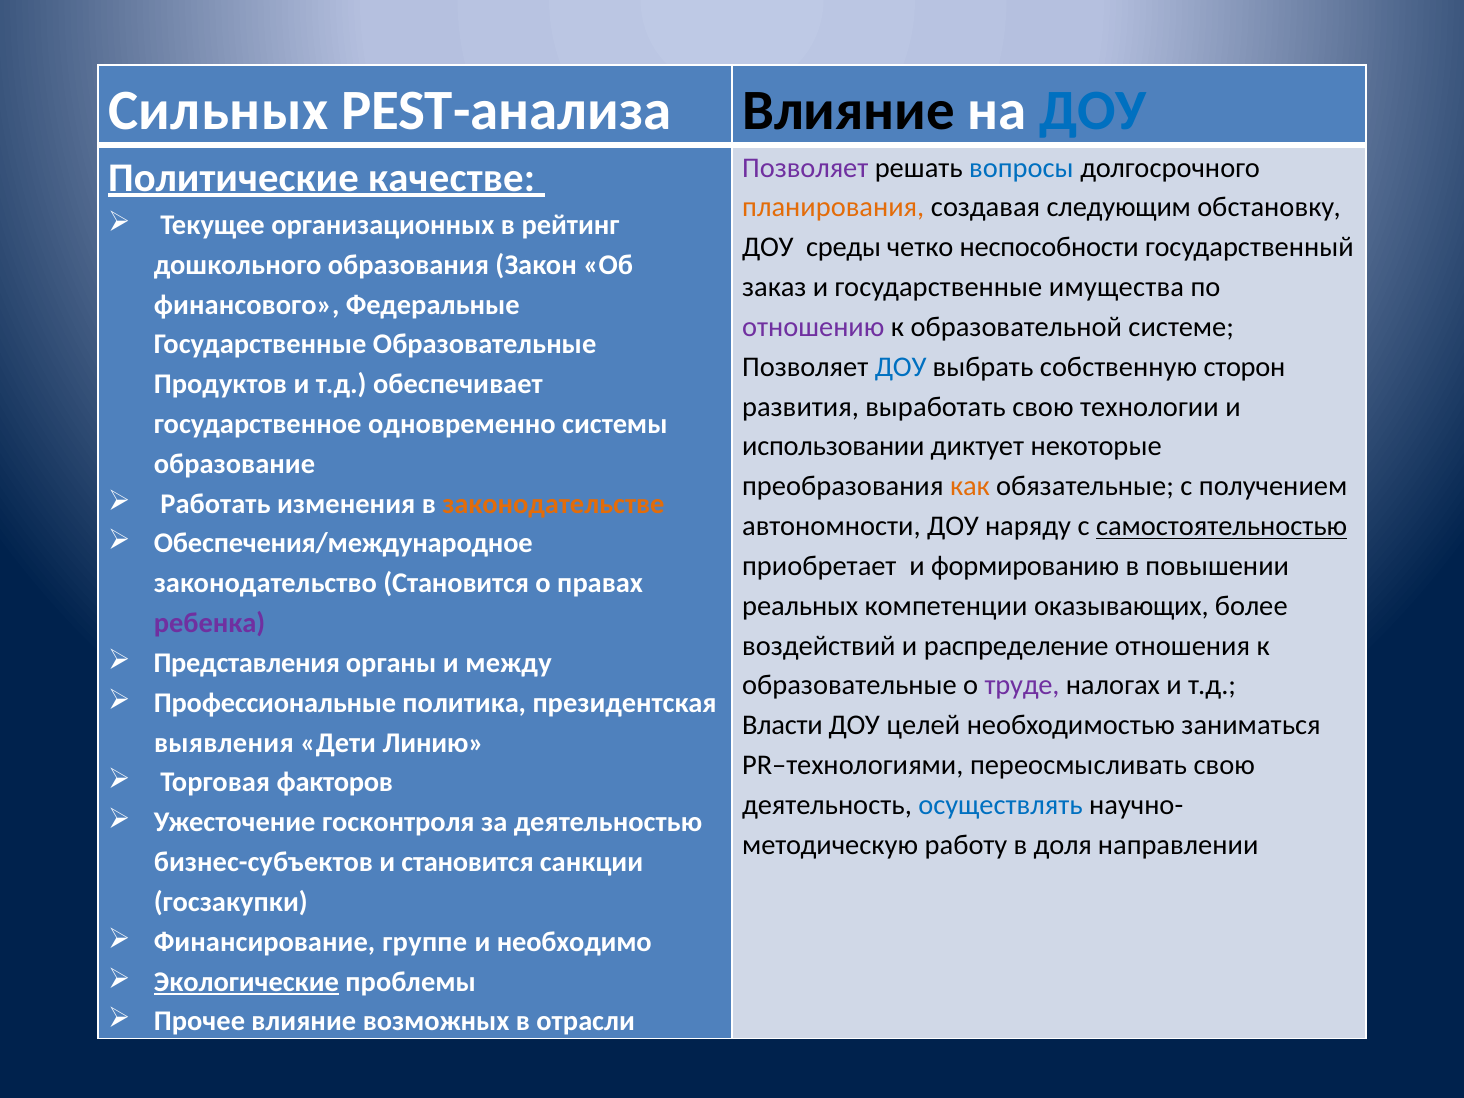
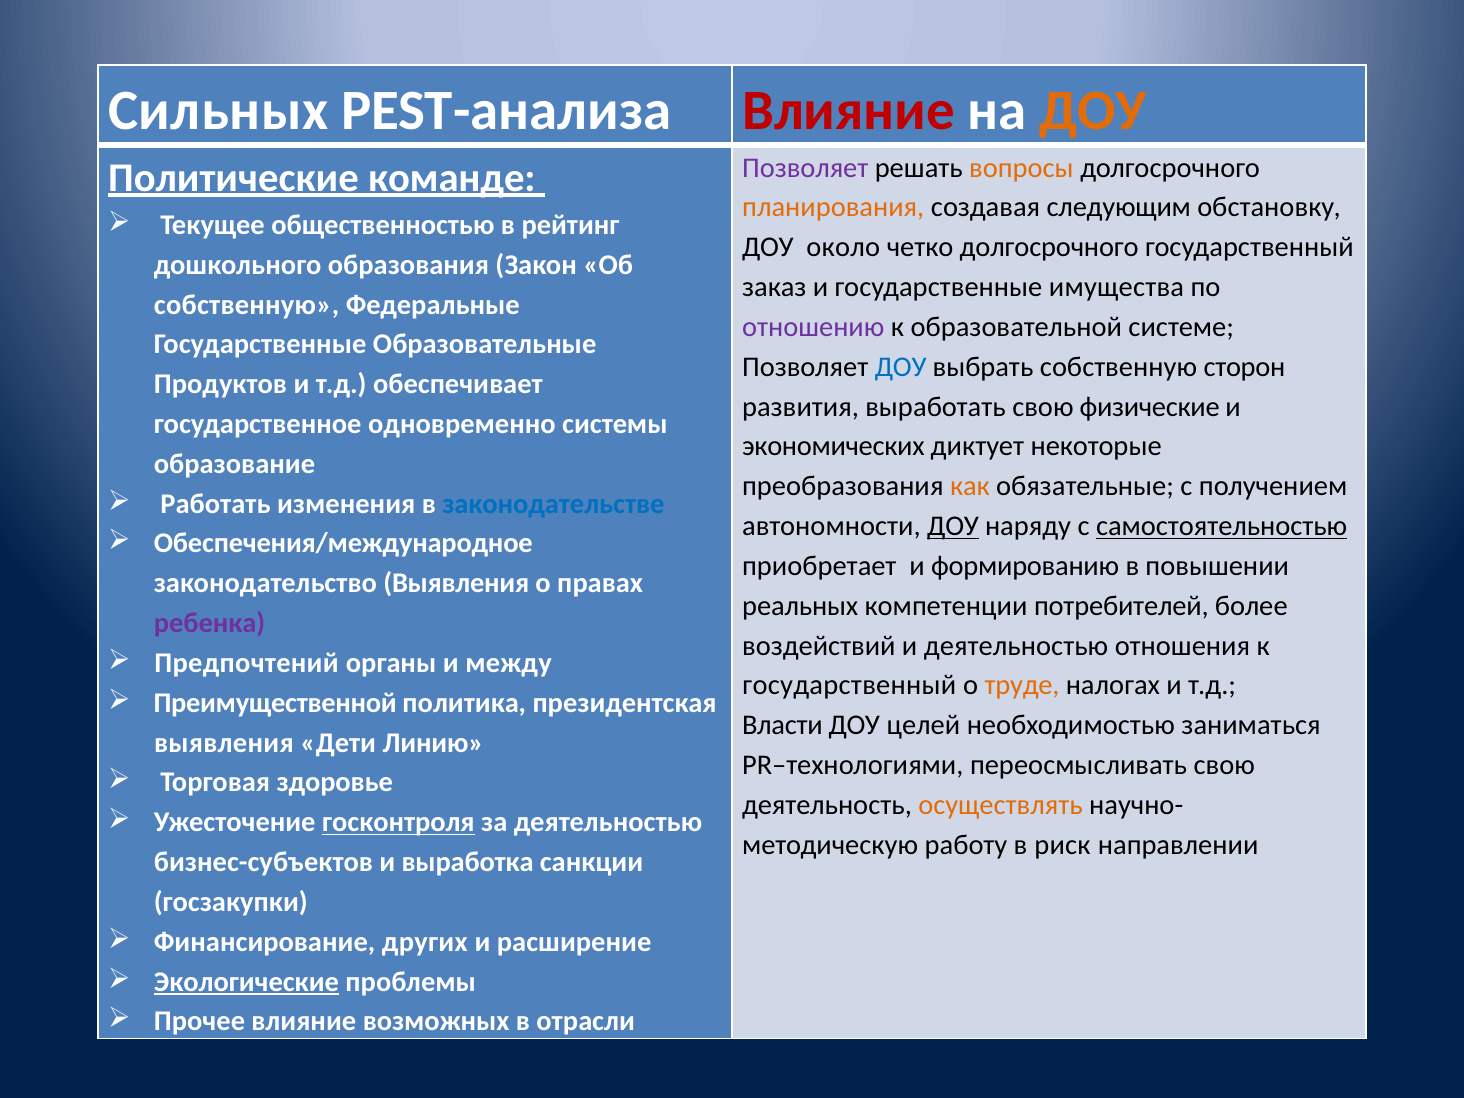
Влияние colour: black -> red (849, 111)
ДОУ colour: blue -> orange (1093, 111)
вопросы colour: blue -> orange (1021, 168)
качестве: качестве -> команде (452, 178)
организационных: организационных -> общественностью (383, 225)
среды: среды -> около (843, 247)
четко неспособности: неспособности -> долгосрочного (1049, 247)
финансового: финансового -> собственную (247, 305)
технологии: технологии -> физические (1150, 407)
использовании: использовании -> экономических (833, 447)
законодательстве colour: orange -> blue (553, 504)
ДОУ underline: none -> present (953, 526)
законодательство Становится: Становится -> Выявления (456, 583)
оказывающих: оказывающих -> потребителей (1121, 606)
и распределение: распределение -> деятельностью (1016, 646)
Представления: Представления -> Предпочтений (247, 663)
образовательные: образовательные -> государственный (849, 685)
труде colour: purple -> orange (1022, 685)
Профессиональные: Профессиональные -> Преимущественной (275, 703)
факторов: факторов -> здоровье (335, 783)
осуществлять colour: blue -> orange (1000, 805)
госконтроля underline: none -> present (398, 822)
доля: доля -> риск (1062, 845)
и становится: становится -> выработка (468, 862)
группе: группе -> других (425, 942)
необходимо: необходимо -> расширение (574, 942)
